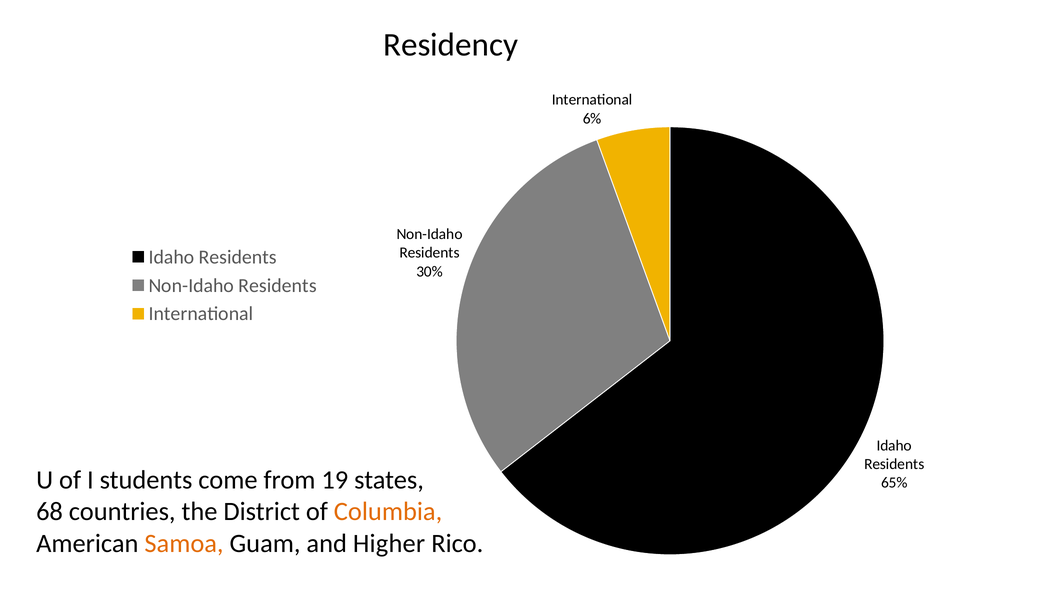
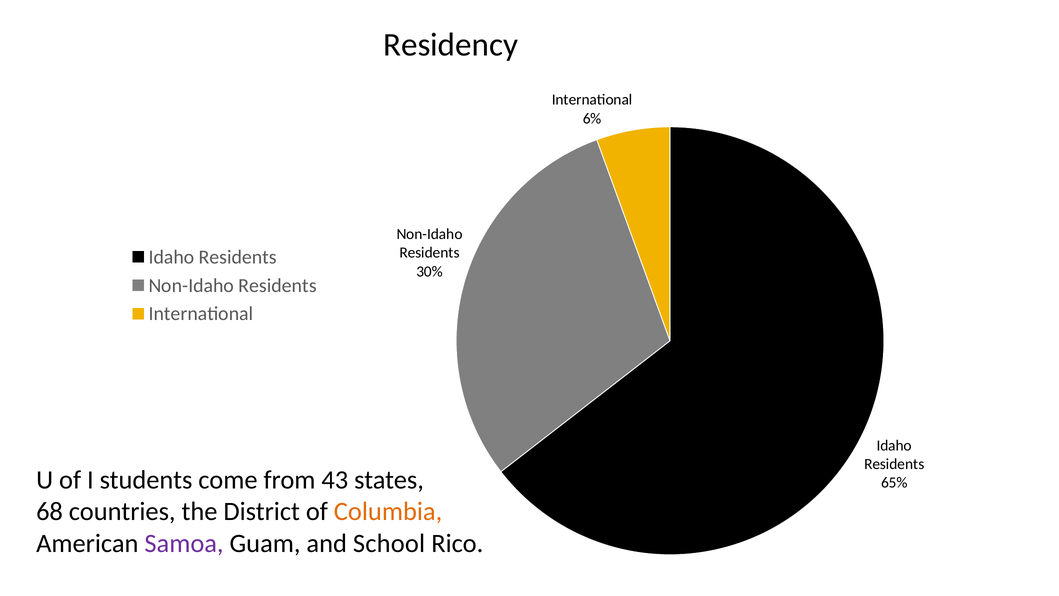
19: 19 -> 43 (335, 480)
Samoa colour: orange -> purple (184, 543)
Higher: Higher -> School (389, 543)
